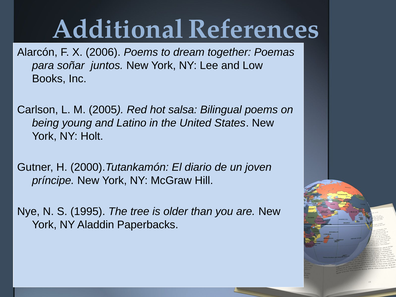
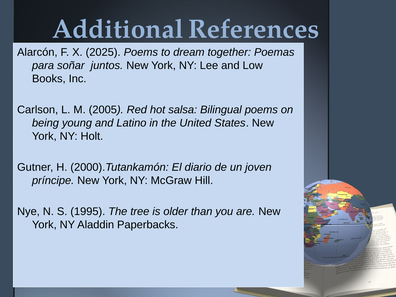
2006: 2006 -> 2025 (103, 52)
